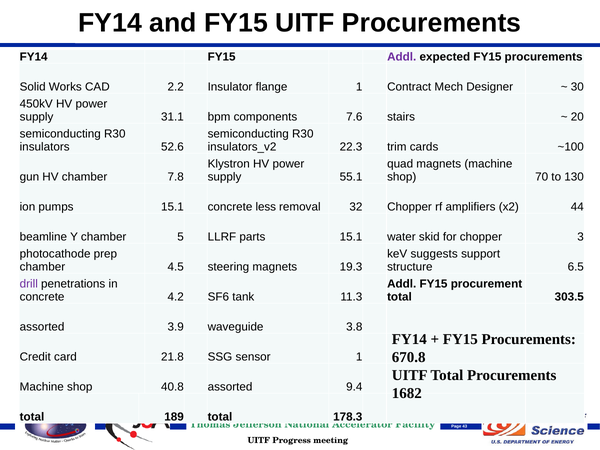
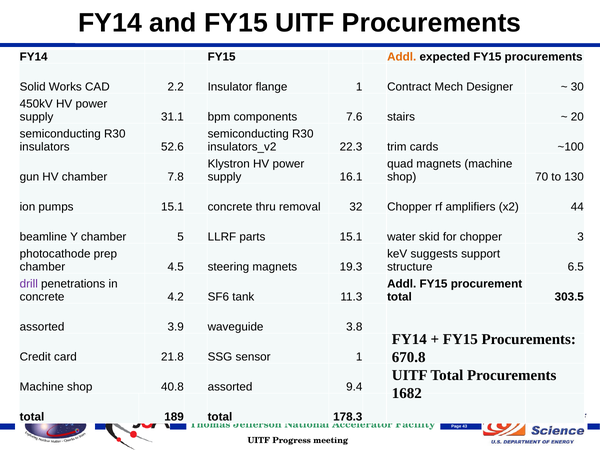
Addl colour: purple -> orange (402, 57)
55.1: 55.1 -> 16.1 (351, 177)
less: less -> thru (266, 207)
